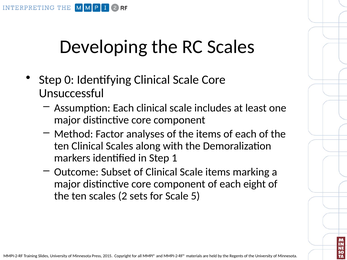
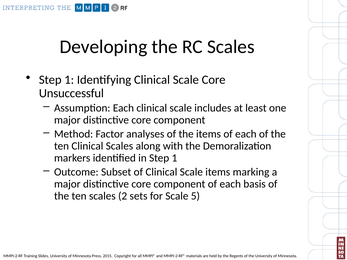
0: 0 -> 1 (69, 80)
eight: eight -> basis (255, 184)
